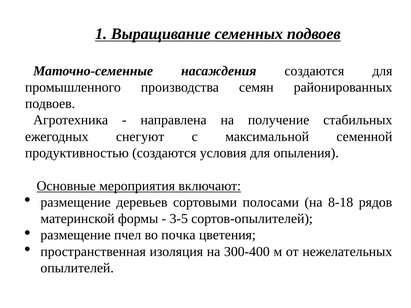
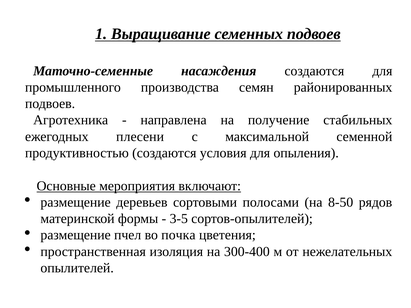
снегуют: снегуют -> плесени (140, 137)
8-18: 8-18 -> 8-50 (341, 202)
